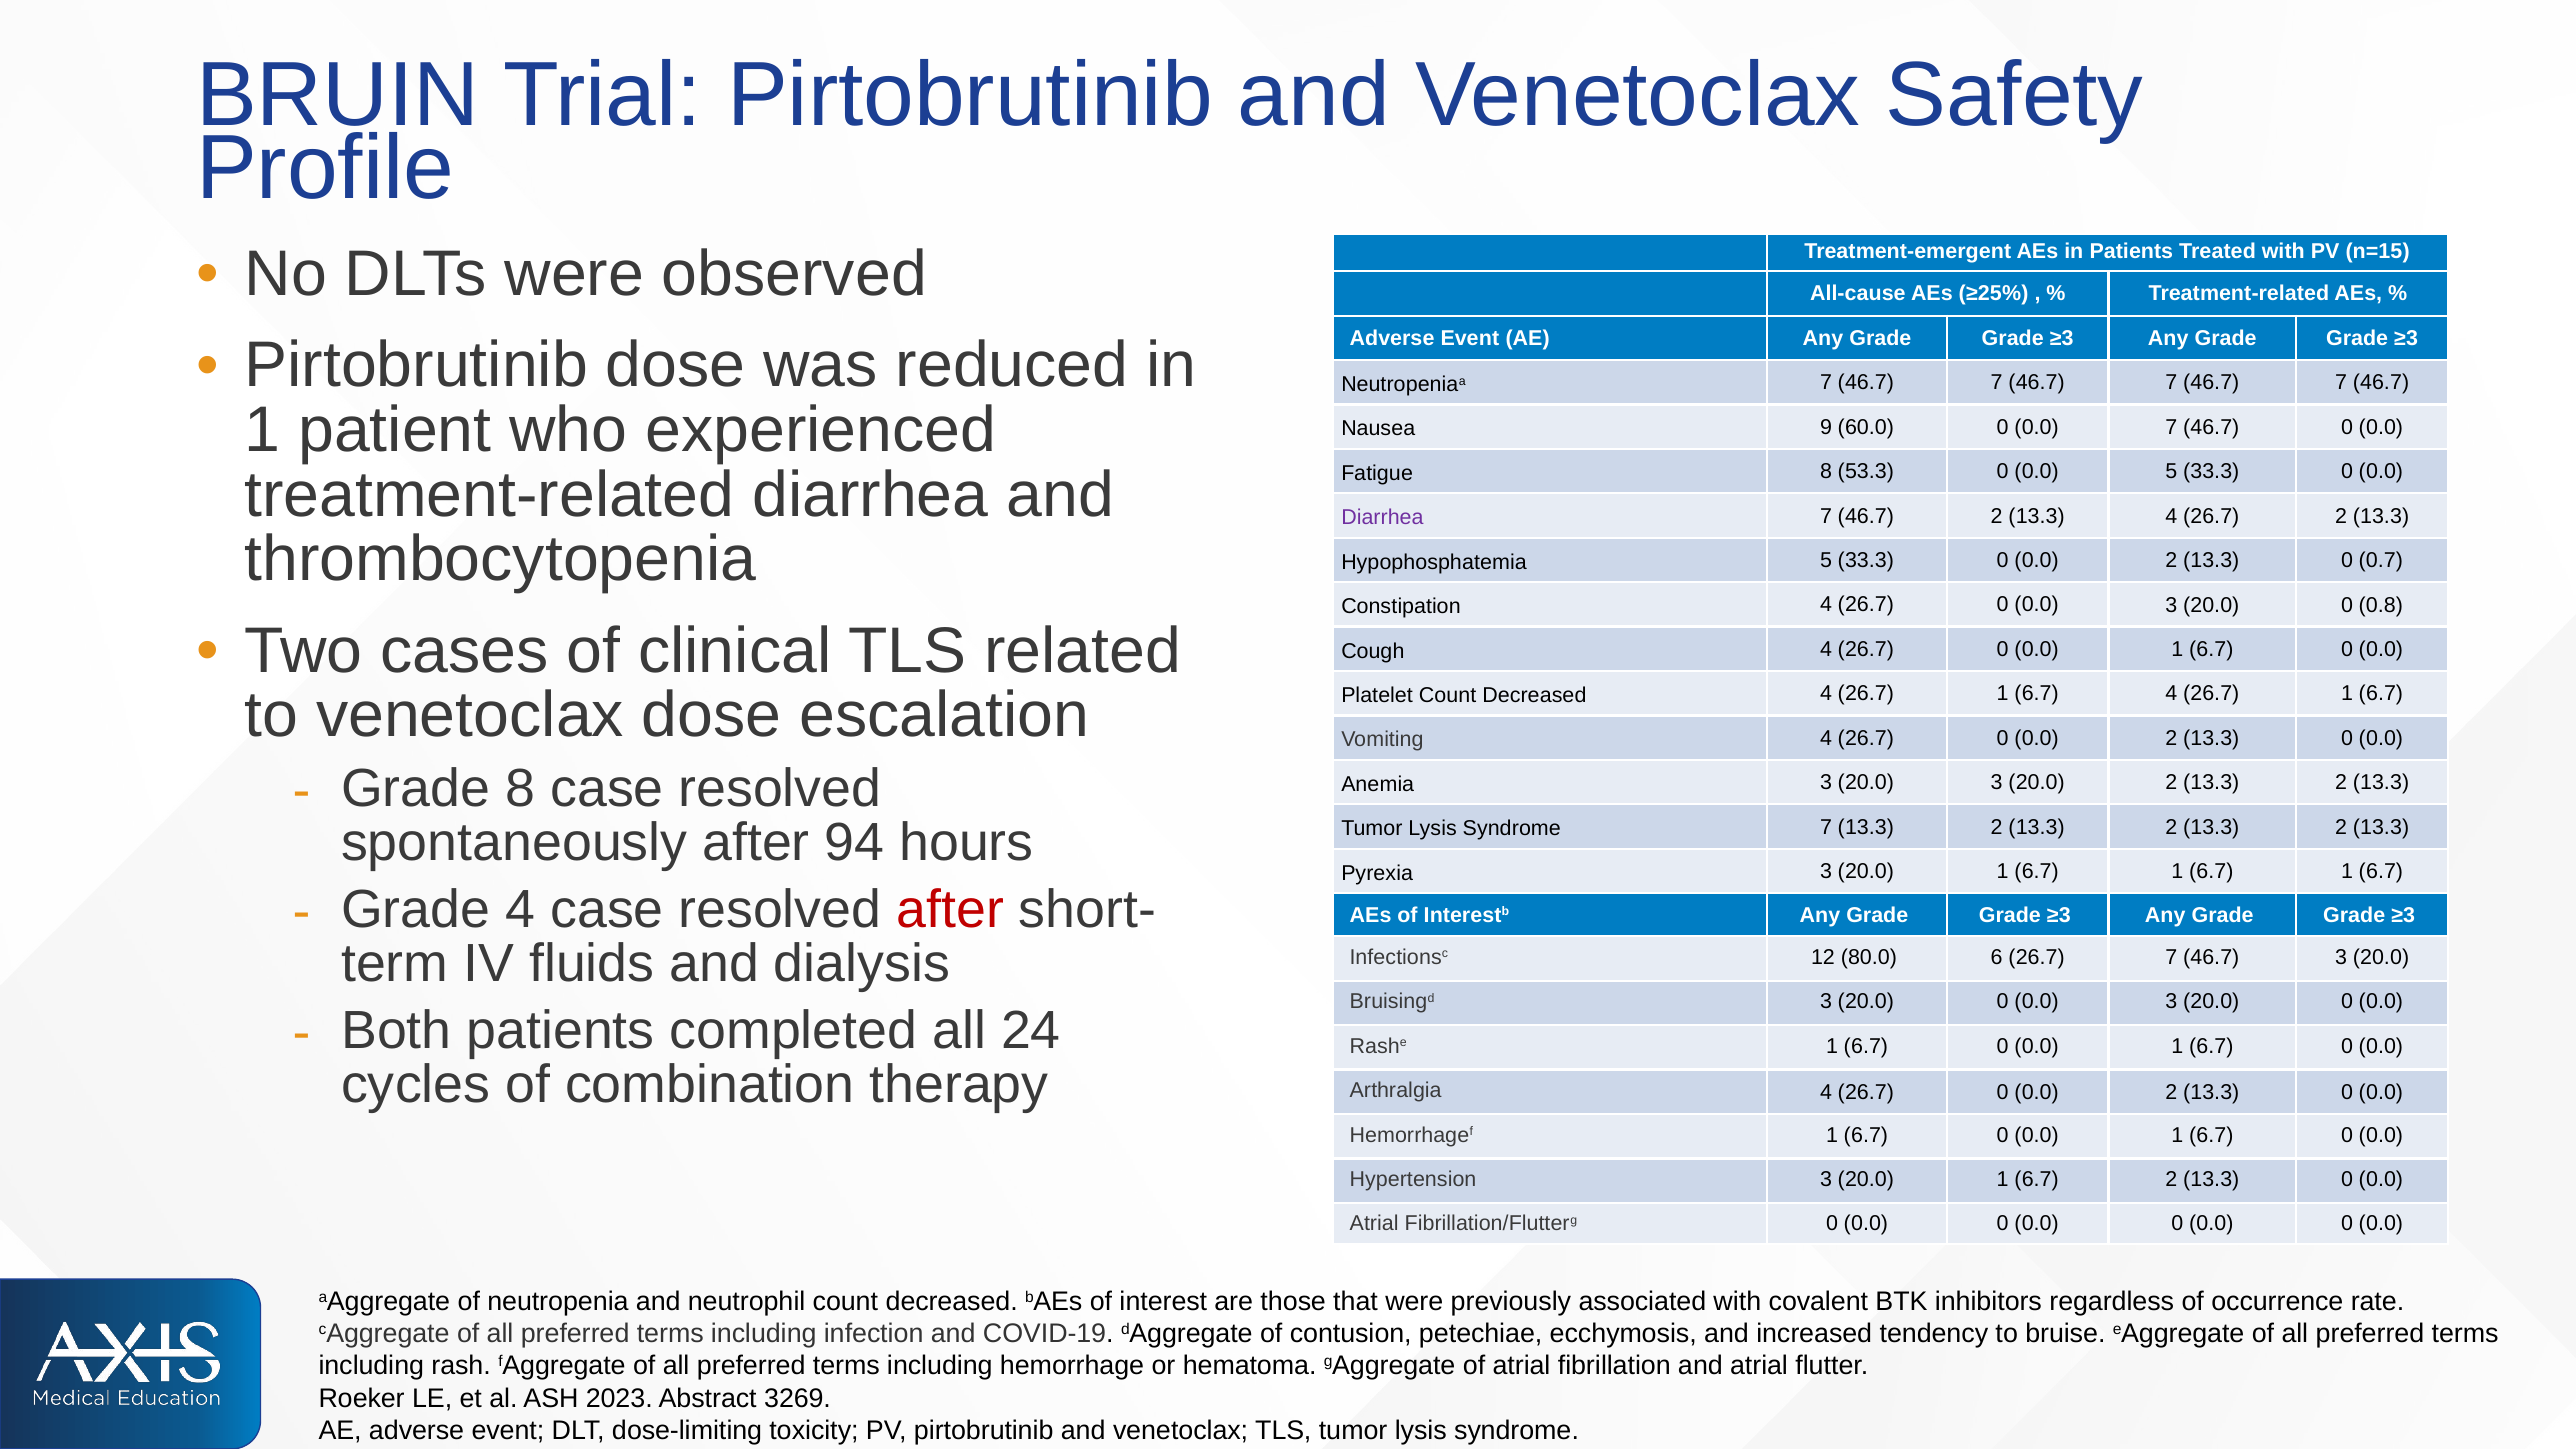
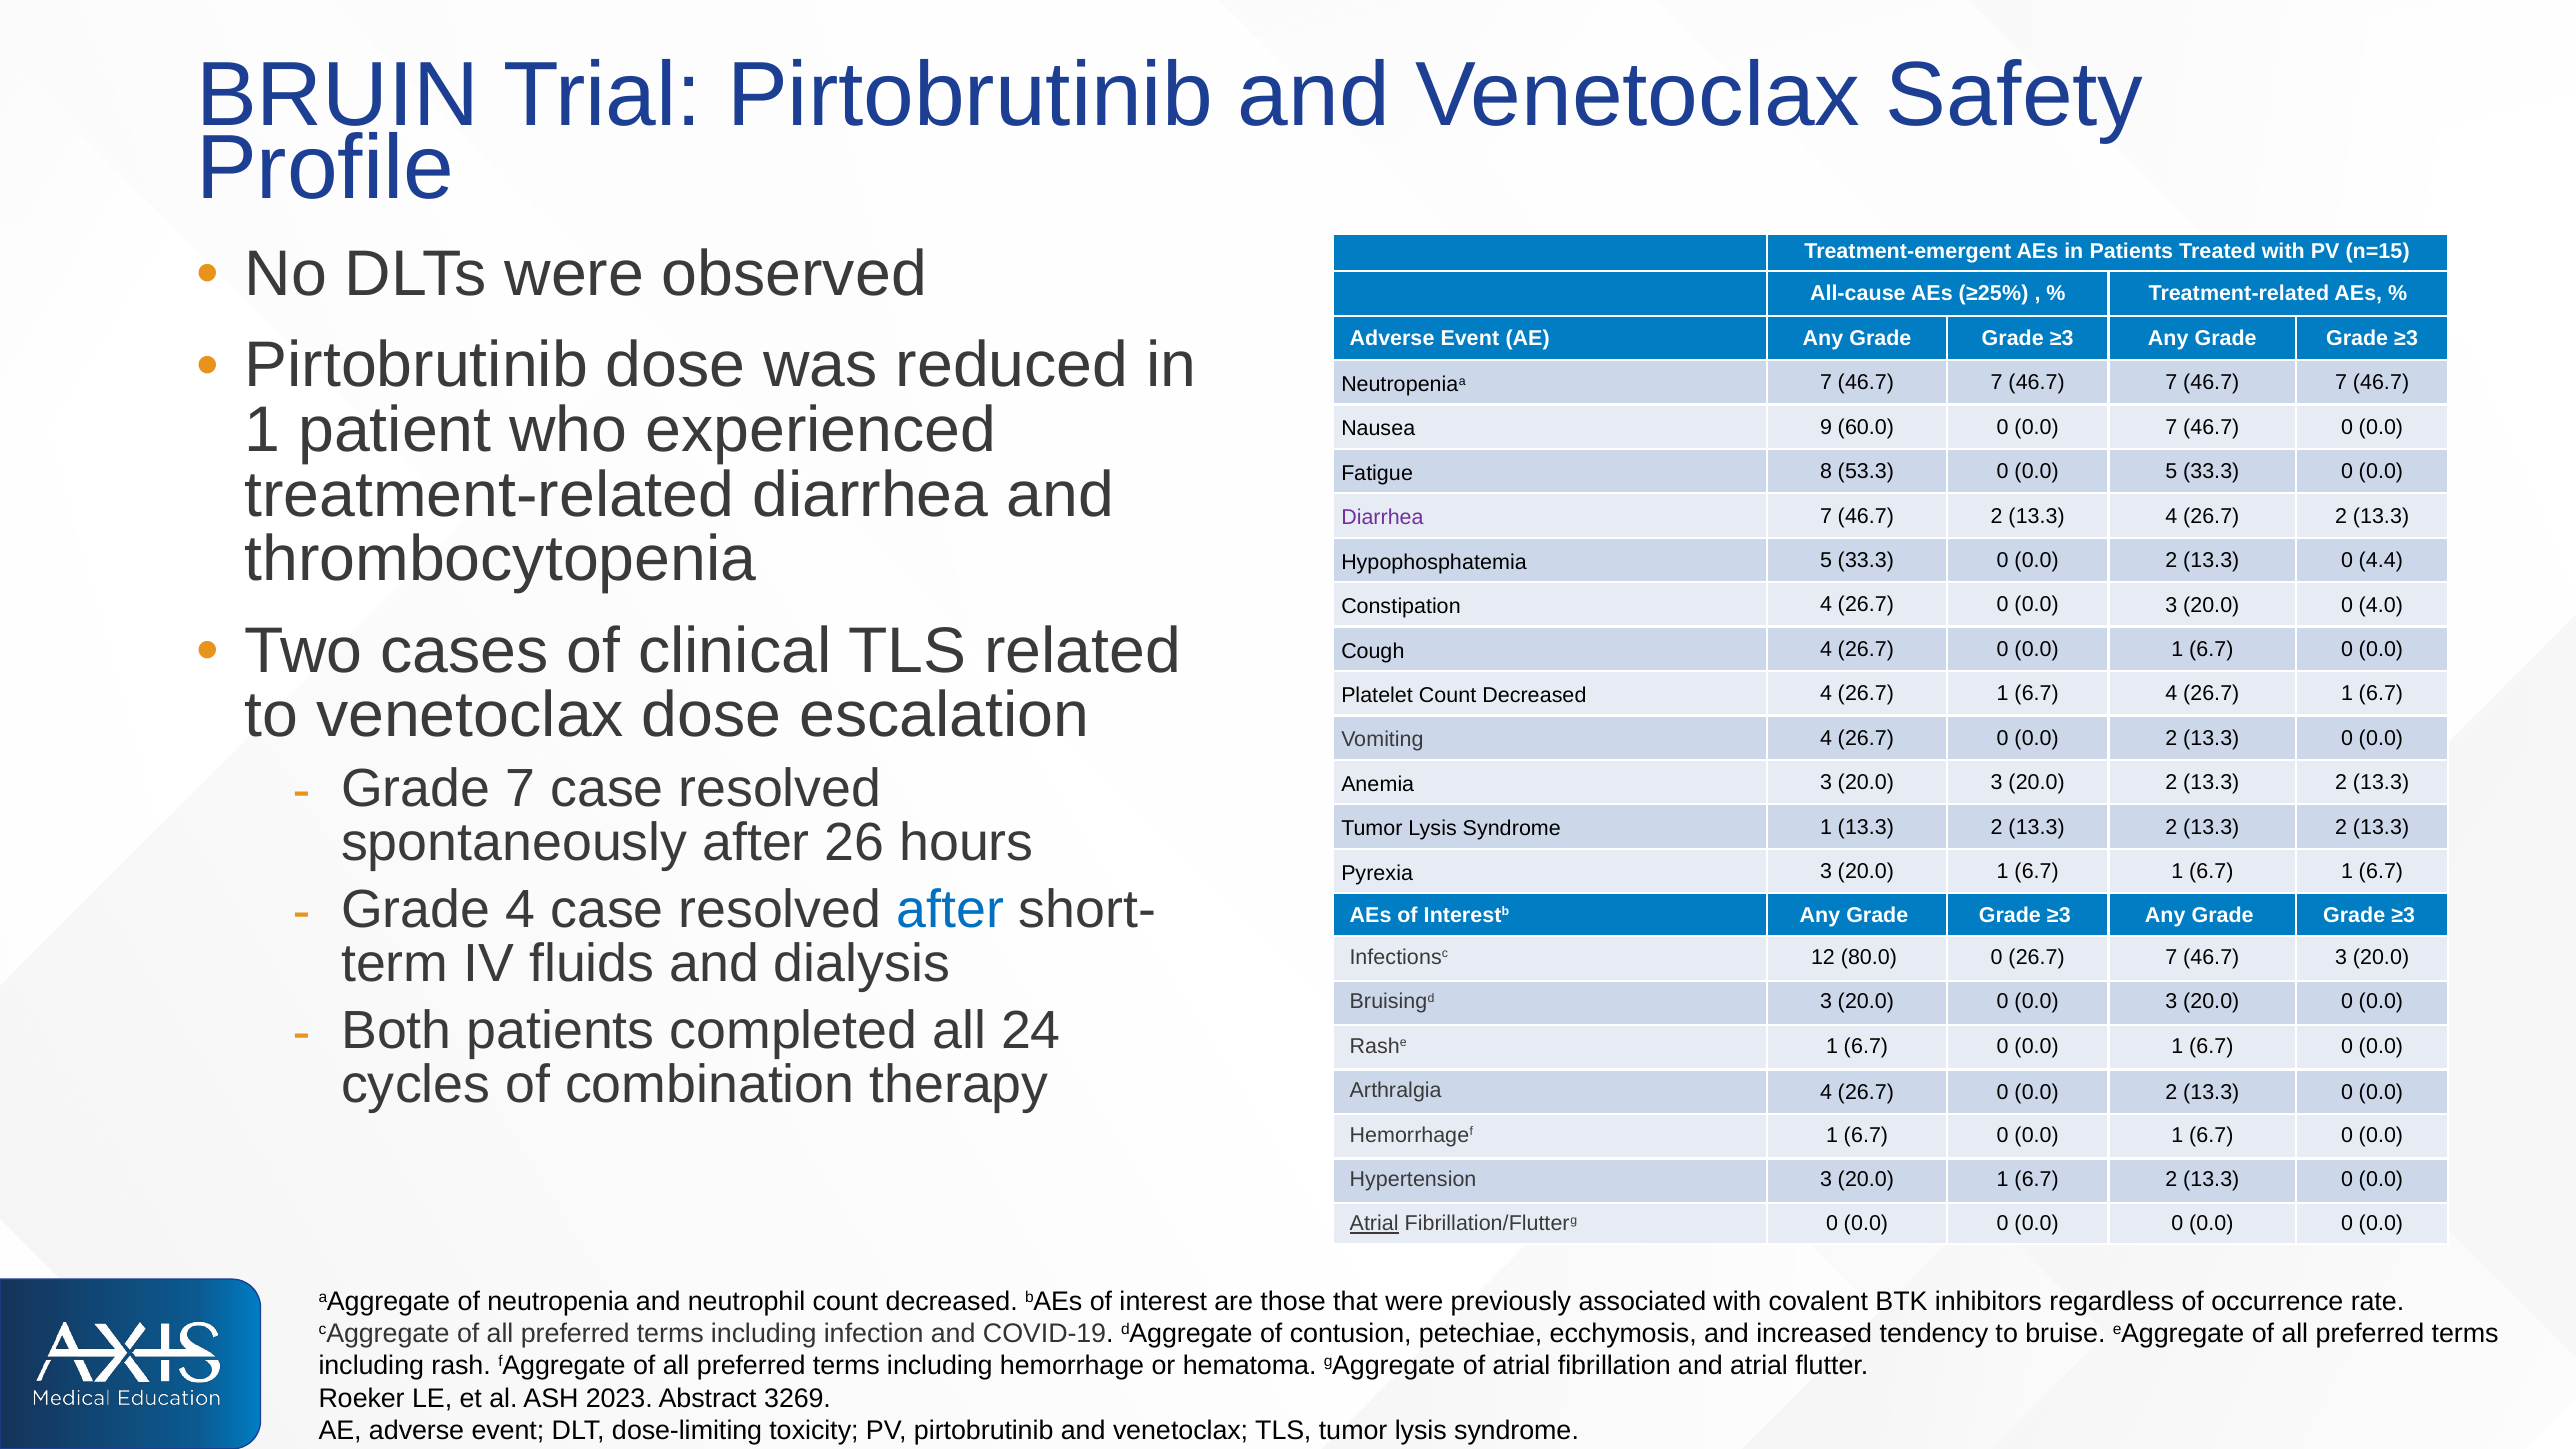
0.7: 0.7 -> 4.4 (2381, 561)
0.8: 0.8 -> 4.0 (2381, 605)
Grade 8: 8 -> 7 (520, 789)
94: 94 -> 26 (855, 843)
Syndrome 7: 7 -> 1 (1826, 827)
after colour: red -> blue (950, 910)
80.0 6: 6 -> 0 (1997, 957)
Atrial underline: none -> present (1374, 1224)
